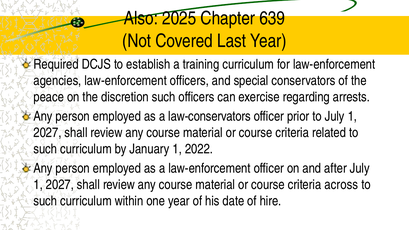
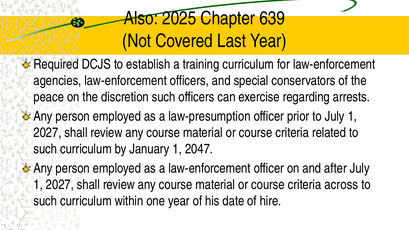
law-conservators: law-conservators -> law-presumption (209, 116)
2022: 2022 -> 2047 (199, 149)
